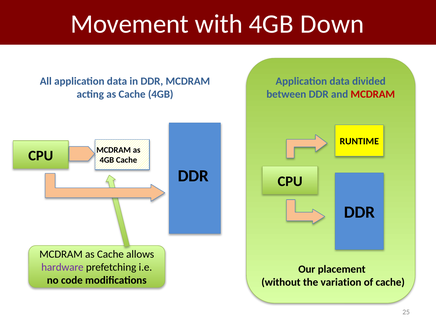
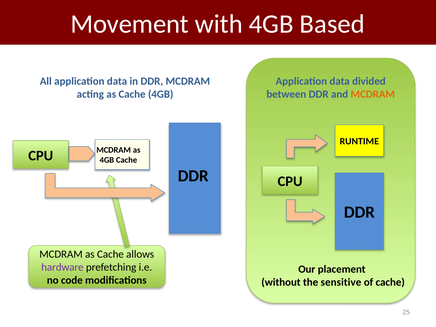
Down: Down -> Based (332, 24)
MCDRAM colour: red -> orange (373, 94)
variation: variation -> sensitive (341, 282)
